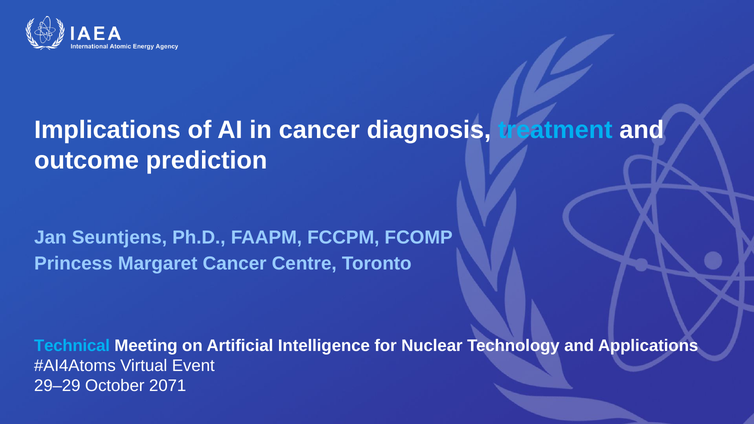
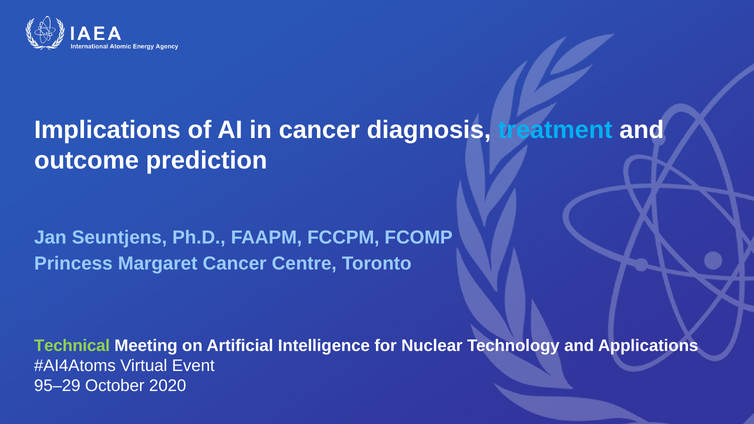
Technical colour: light blue -> light green (72, 346)
29–29: 29–29 -> 95–29 (57, 386)
2071: 2071 -> 2020 (168, 386)
